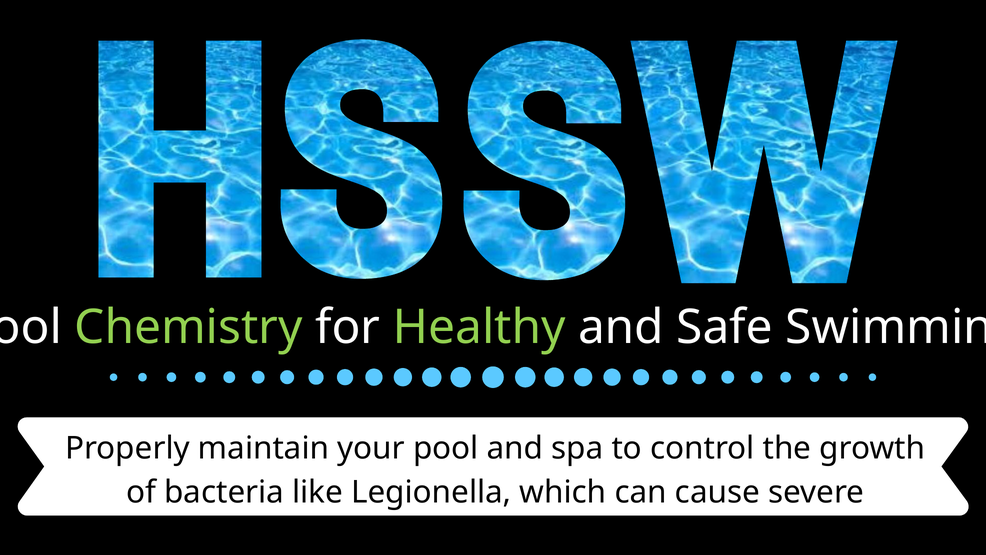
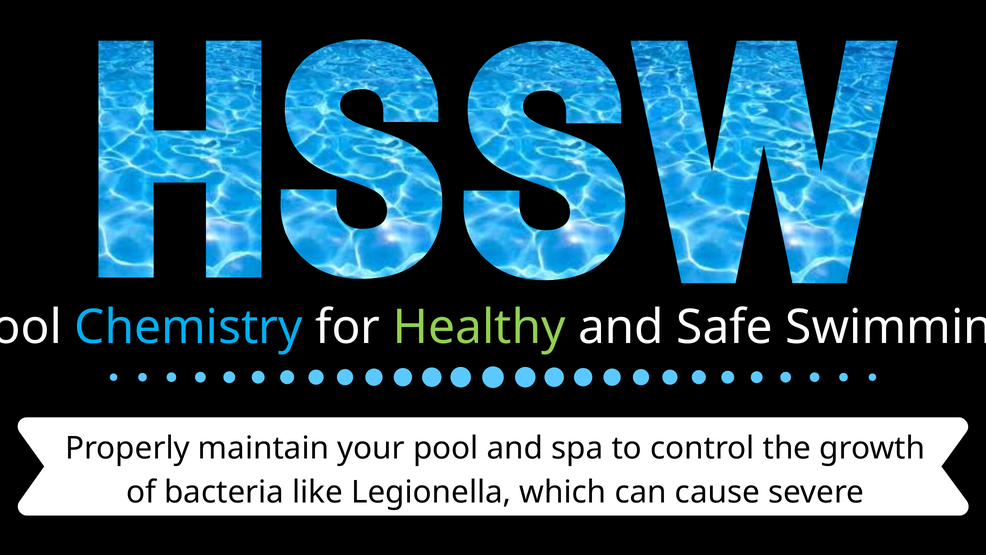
Chemistry colour: light green -> light blue (188, 327)
